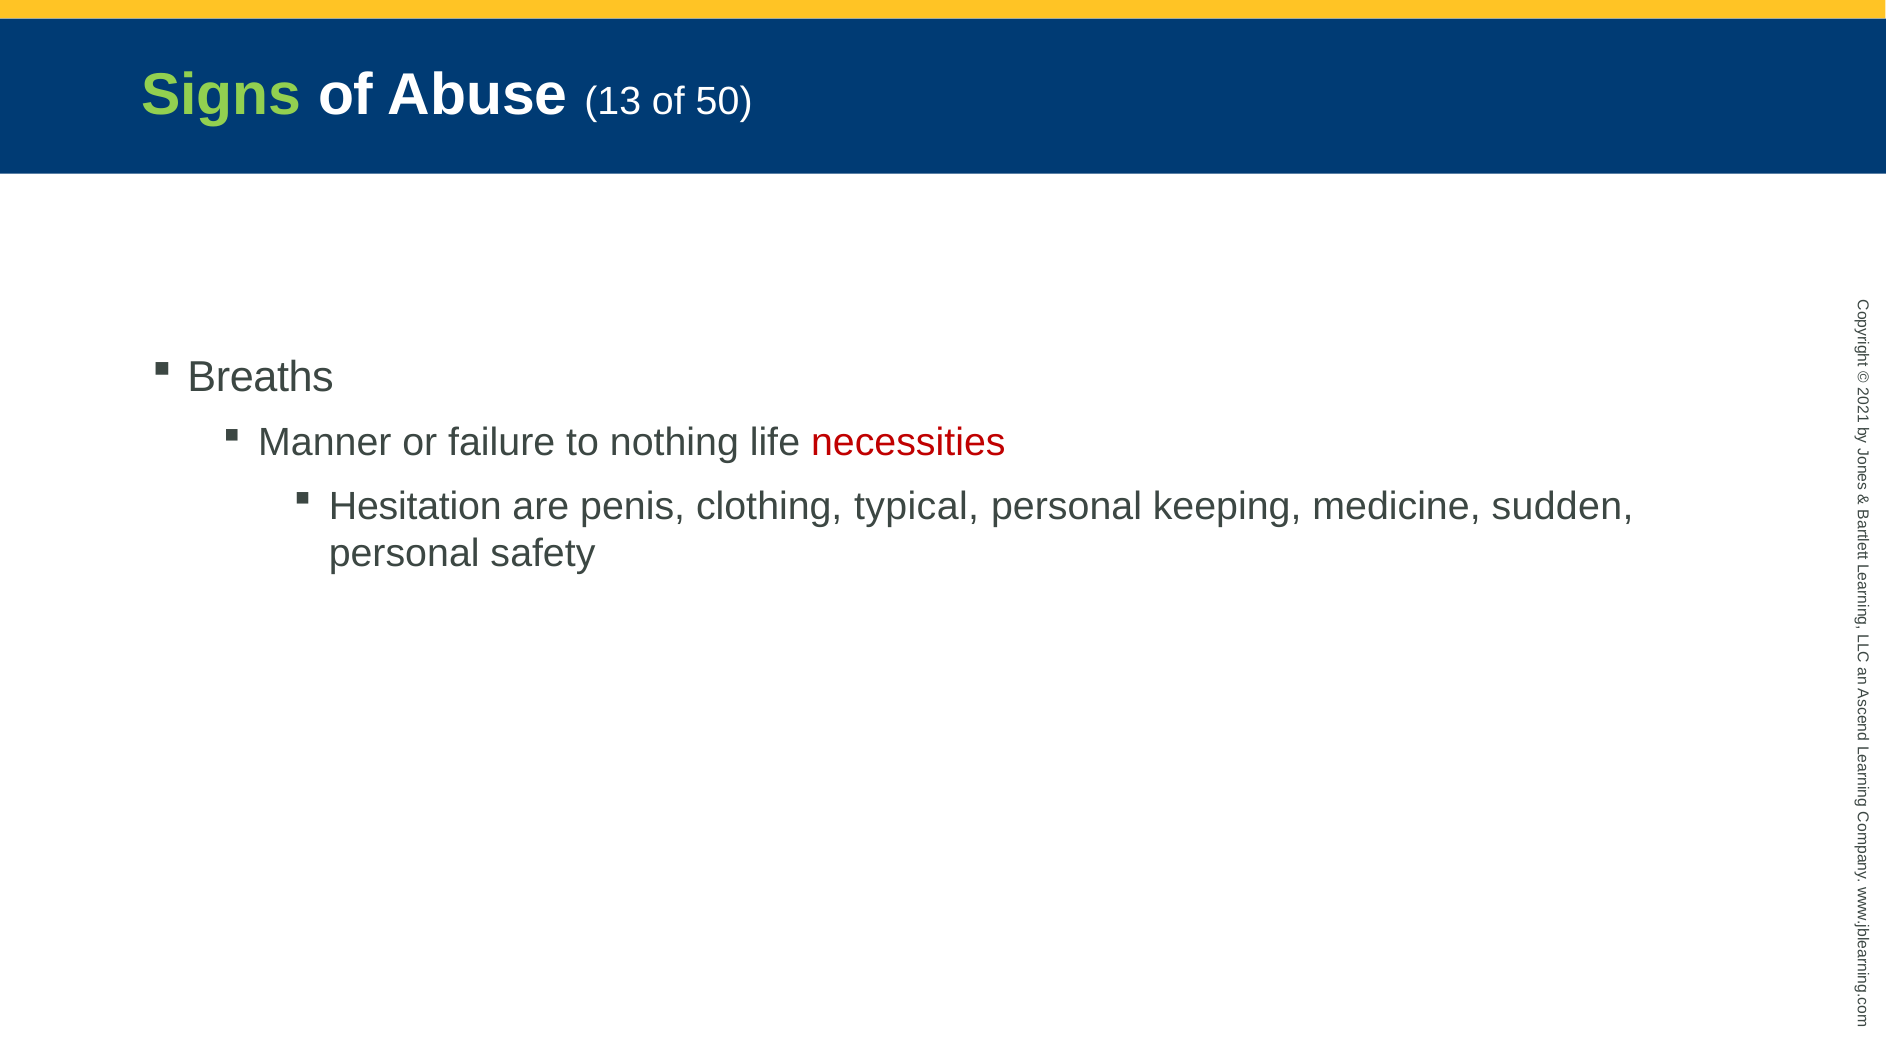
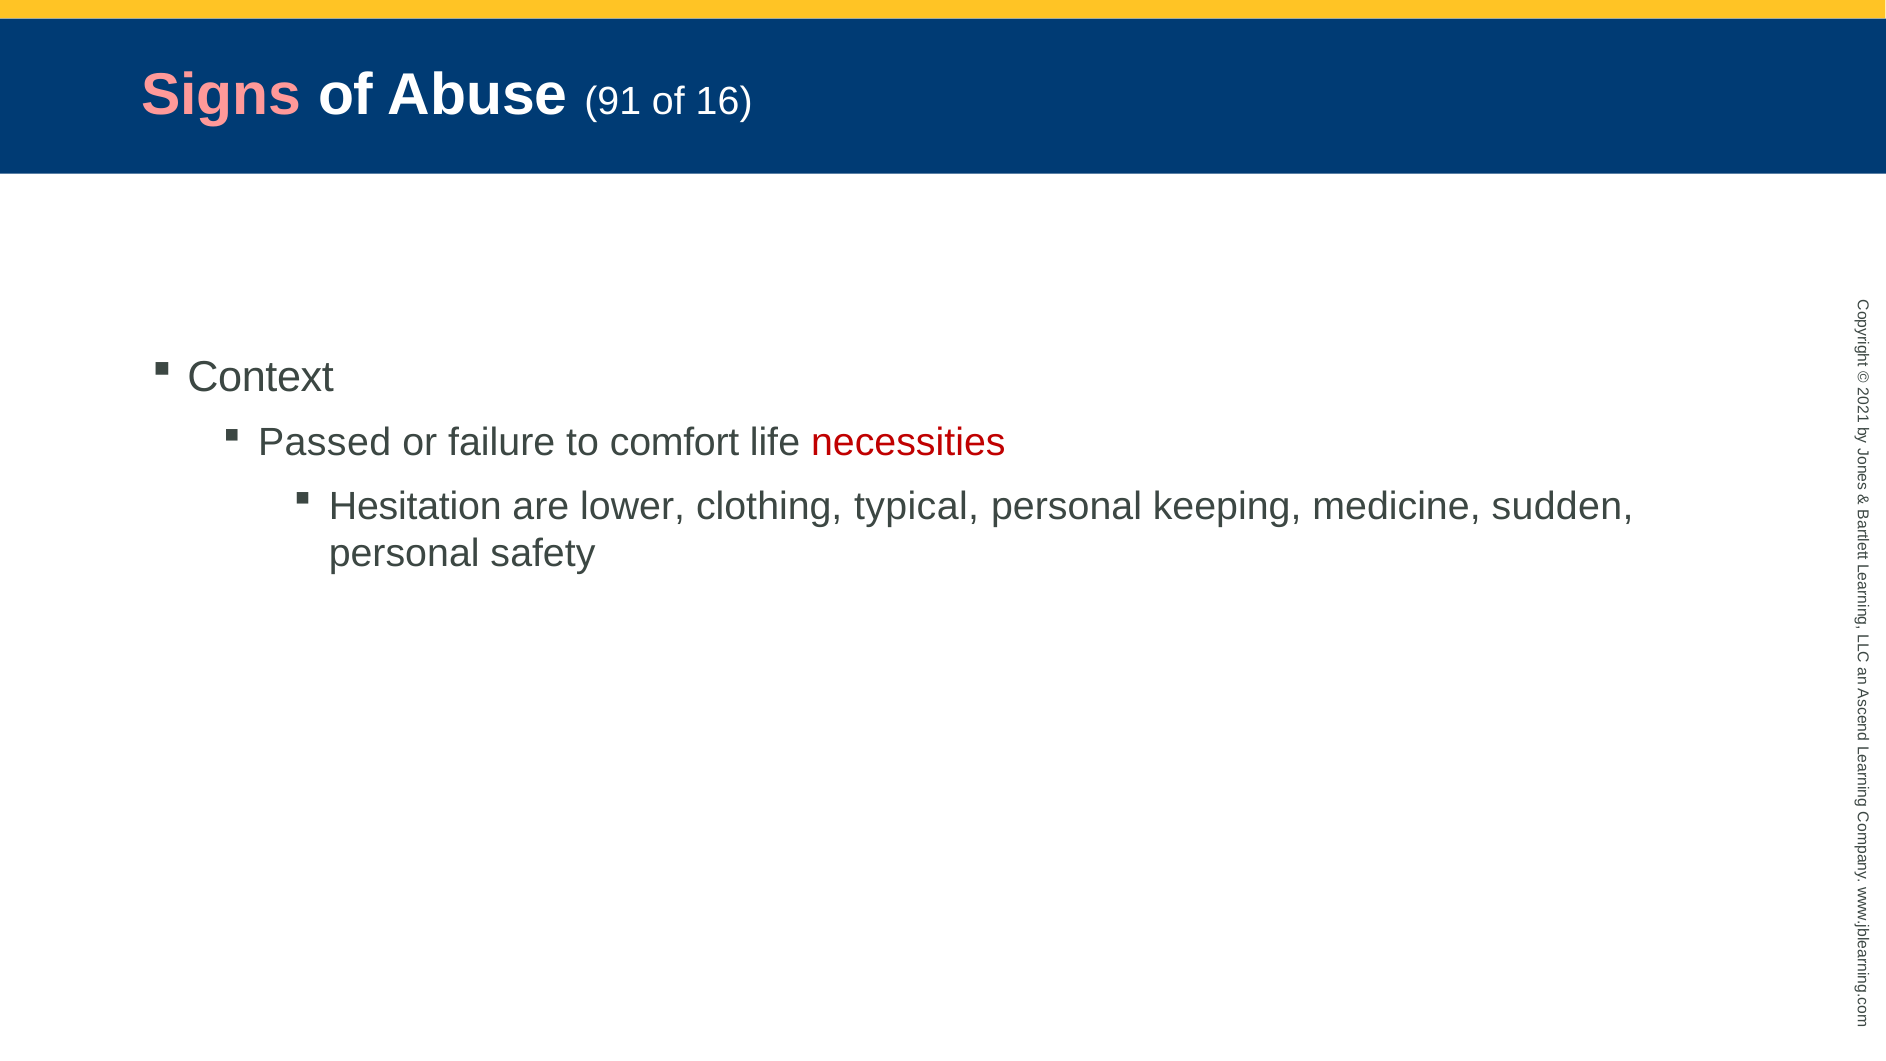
Signs colour: light green -> pink (222, 95)
13: 13 -> 91 (613, 101)
50: 50 -> 16 (724, 101)
Breaths: Breaths -> Context (261, 377)
Manner: Manner -> Passed (325, 443)
nothing: nothing -> comfort (675, 443)
penis: penis -> lower (633, 506)
